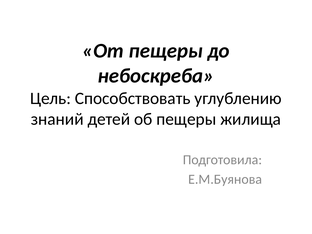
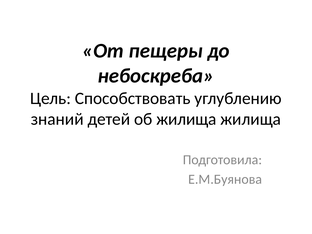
об пещеры: пещеры -> жилища (186, 119)
